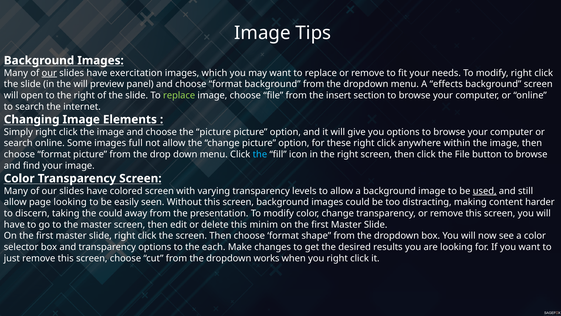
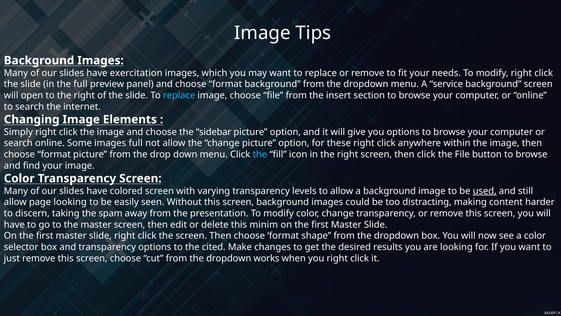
our underline: present -> none (49, 73)
the will: will -> full (80, 84)
effects: effects -> service (446, 84)
replace colour: light green -> light blue (179, 95)
the picture: picture -> sidebar (214, 132)
the could: could -> spam (111, 213)
each: each -> cited (214, 247)
